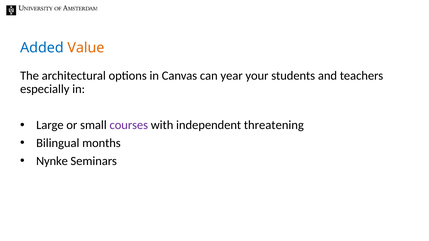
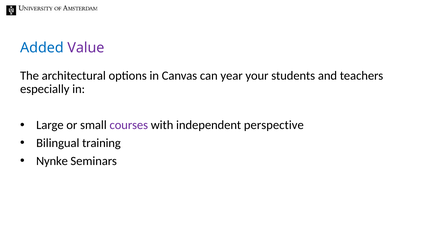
Value colour: orange -> purple (86, 48)
threatening: threatening -> perspective (274, 125)
months: months -> training (101, 143)
